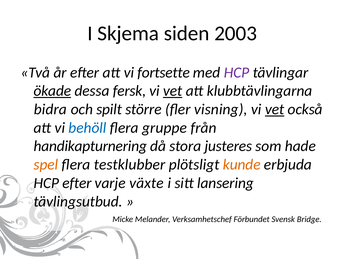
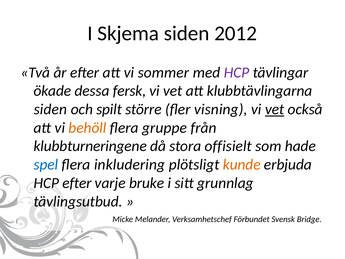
2003: 2003 -> 2012 (236, 33)
fortsette: fortsette -> sommer (163, 72)
ökade underline: present -> none (52, 91)
vet underline: present -> none (173, 91)
bidra: bidra -> siden (50, 109)
behöll colour: blue -> orange (87, 128)
handikapturnering: handikapturnering -> klubbturneringene (90, 146)
justeres: justeres -> offisielt (228, 146)
spel colour: orange -> blue (46, 164)
testklubber: testklubber -> inkludering (130, 164)
växte: växte -> bruke (147, 183)
lansering: lansering -> grunnlag (225, 183)
